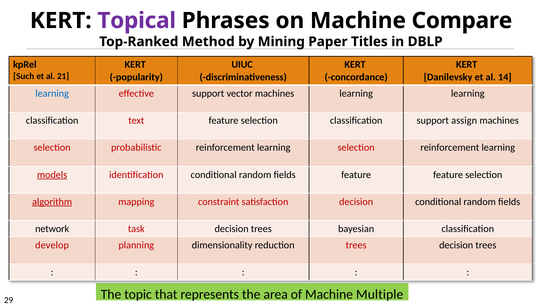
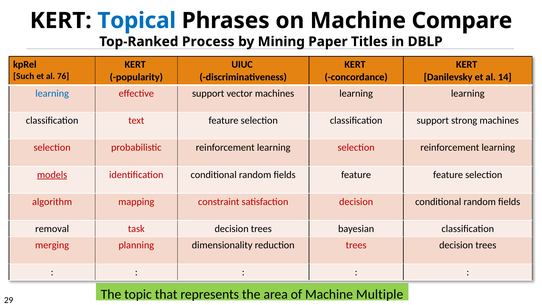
Topical colour: purple -> blue (137, 21)
Method: Method -> Process (208, 42)
21: 21 -> 76 (63, 76)
assign: assign -> strong (464, 121)
algorithm underline: present -> none (52, 202)
network: network -> removal (52, 229)
develop: develop -> merging (52, 245)
